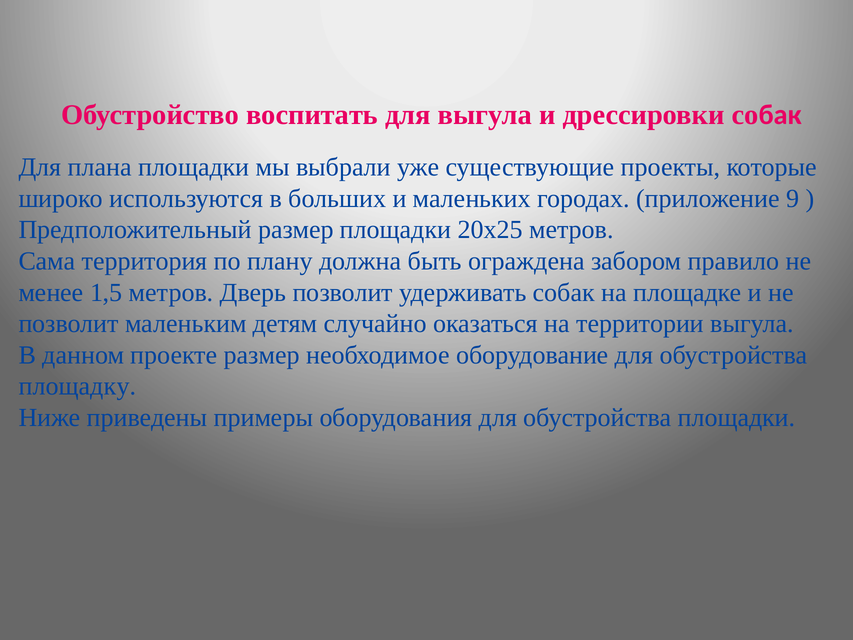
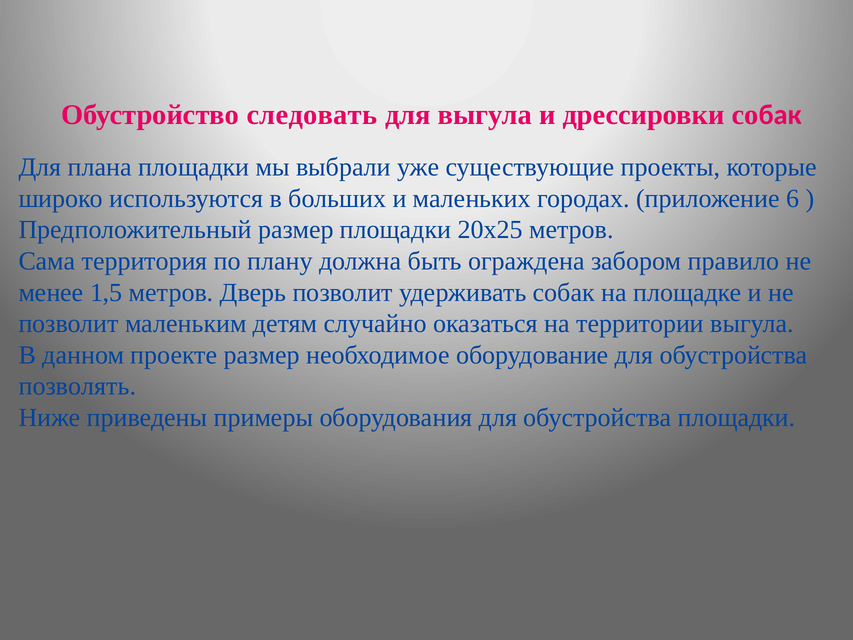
воспитать: воспитать -> следовать (312, 115)
9: 9 -> 6 (793, 199)
площадку: площадку -> позволять (77, 386)
